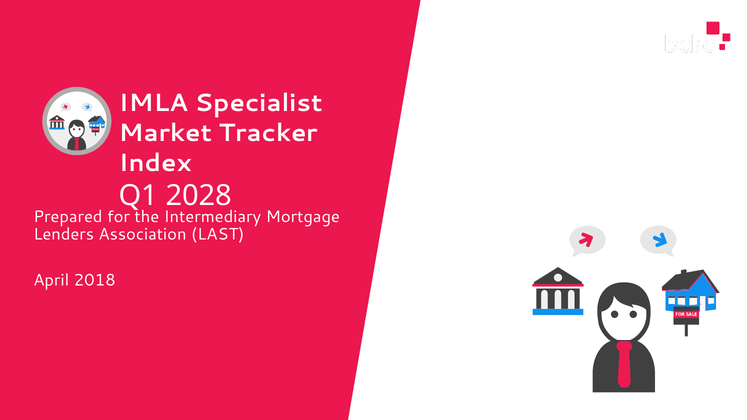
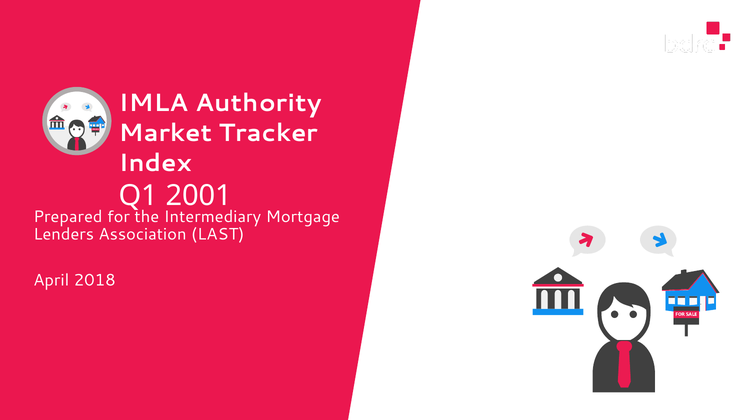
Specialist: Specialist -> Authority (259, 103)
2028: 2028 -> 2001 (199, 196)
